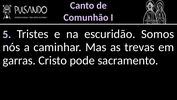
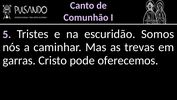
sacramento: sacramento -> oferecemos (128, 60)
